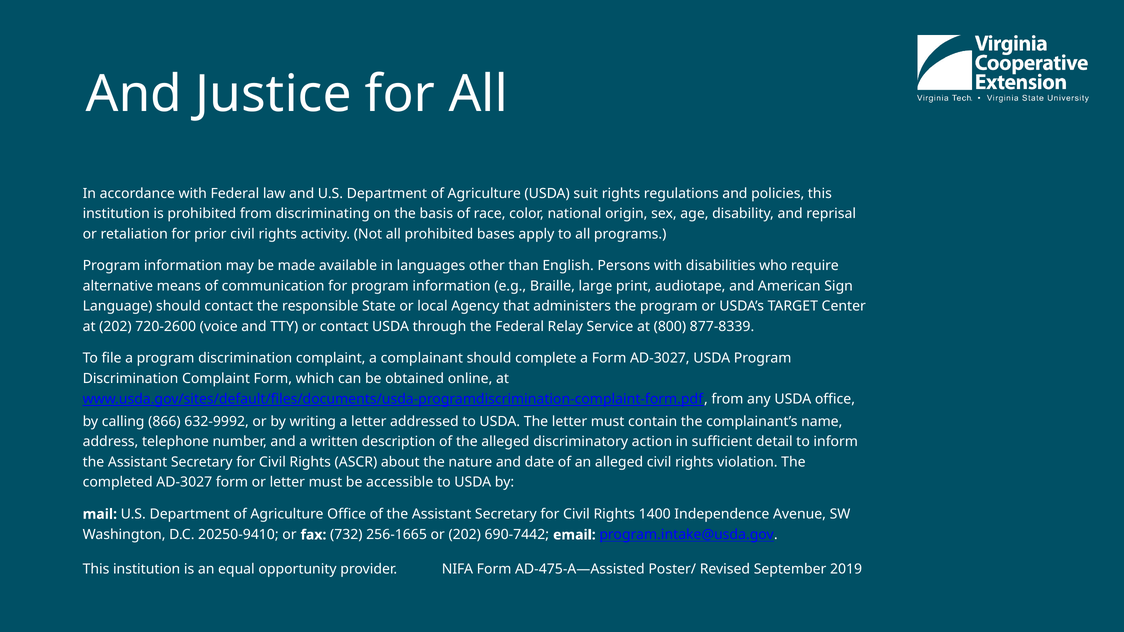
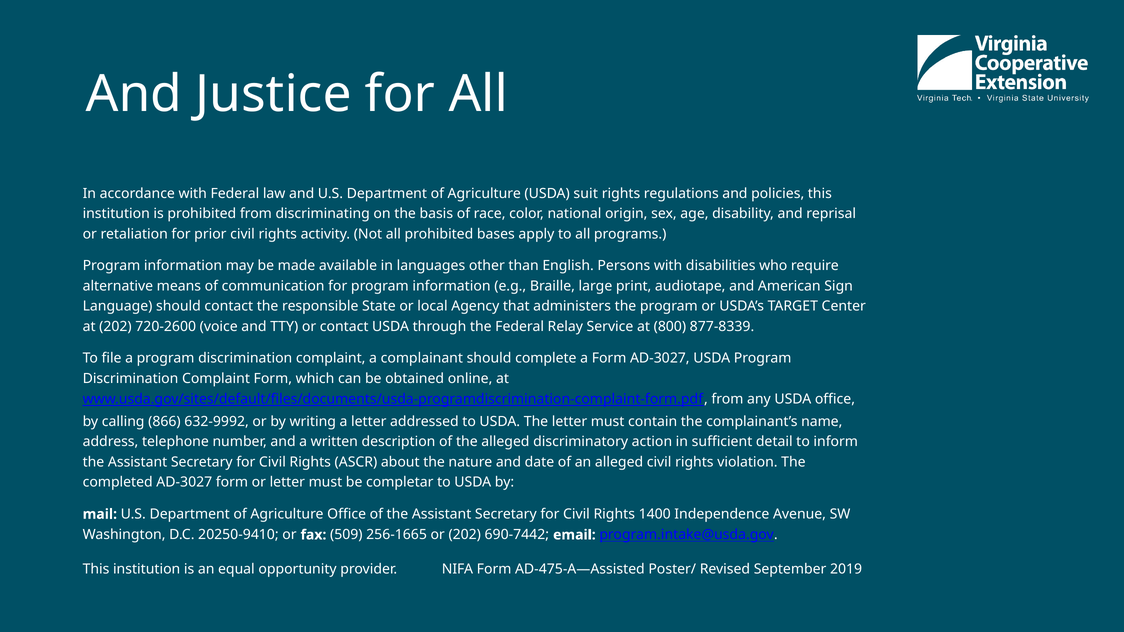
accessible: accessible -> completar (400, 482)
732: 732 -> 509 (346, 535)
